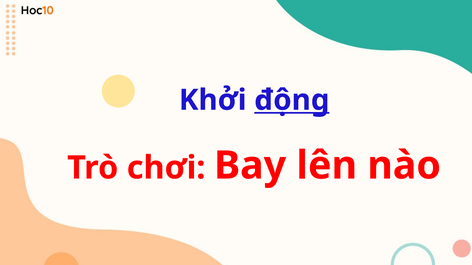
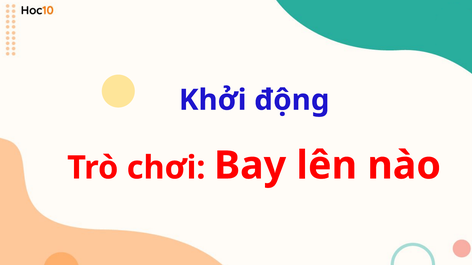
động underline: present -> none (292, 100)
